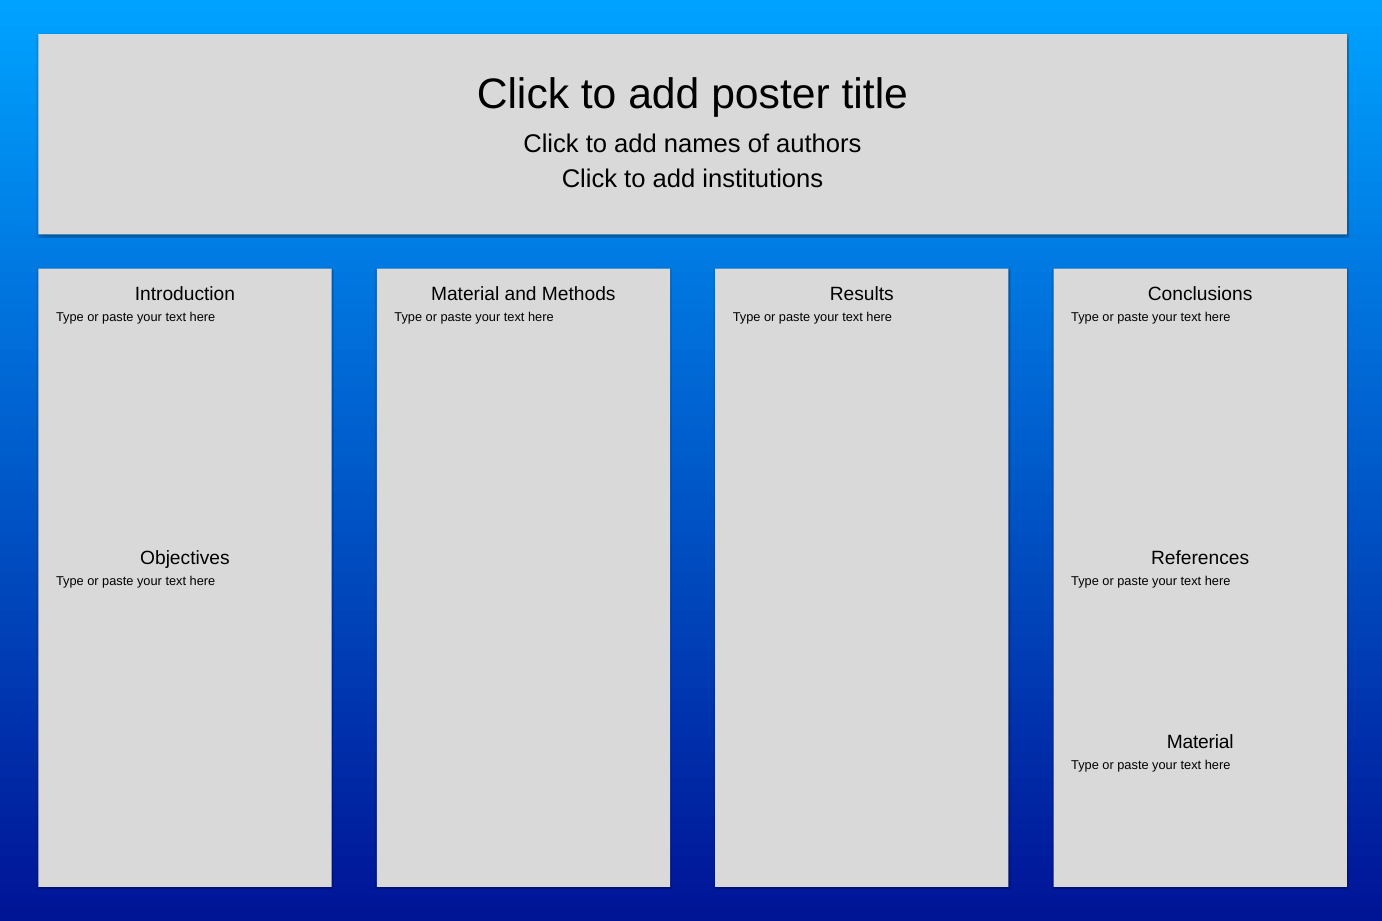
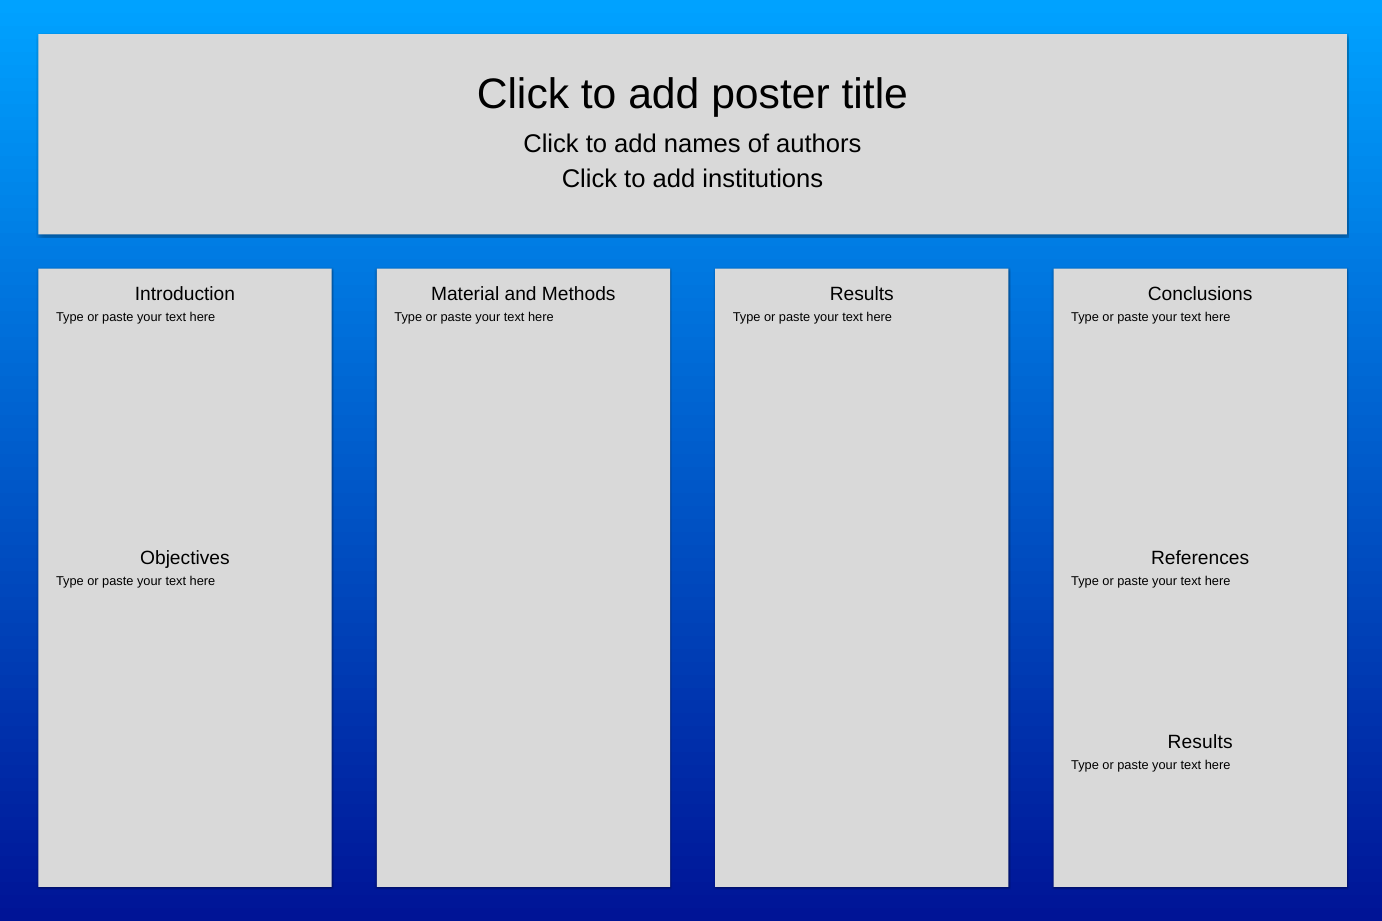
Material: Material -> Results (1200, 742)
